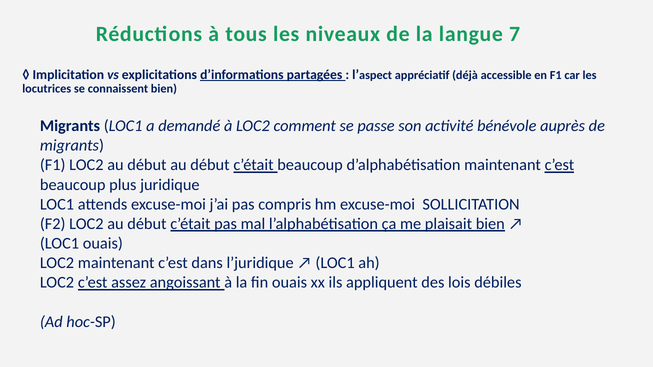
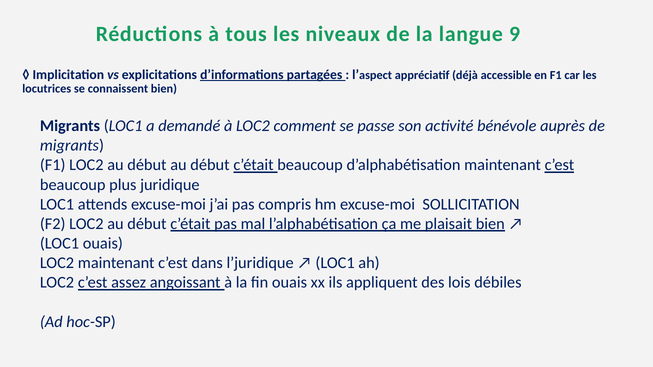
7: 7 -> 9 (515, 34)
